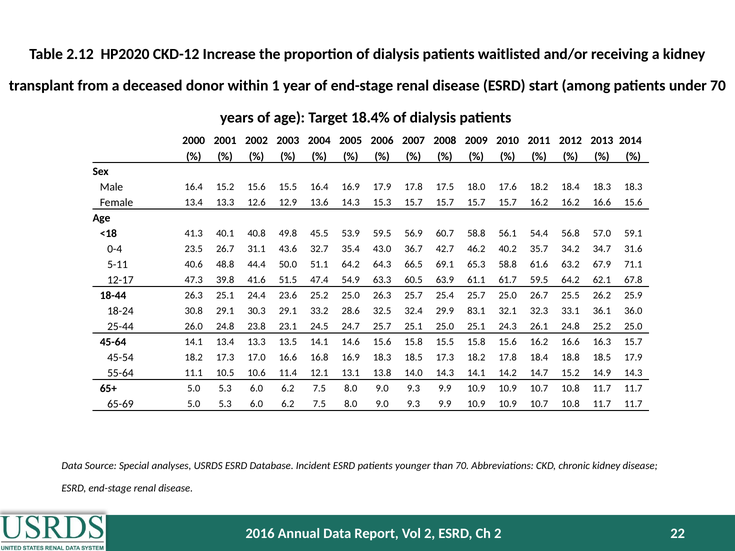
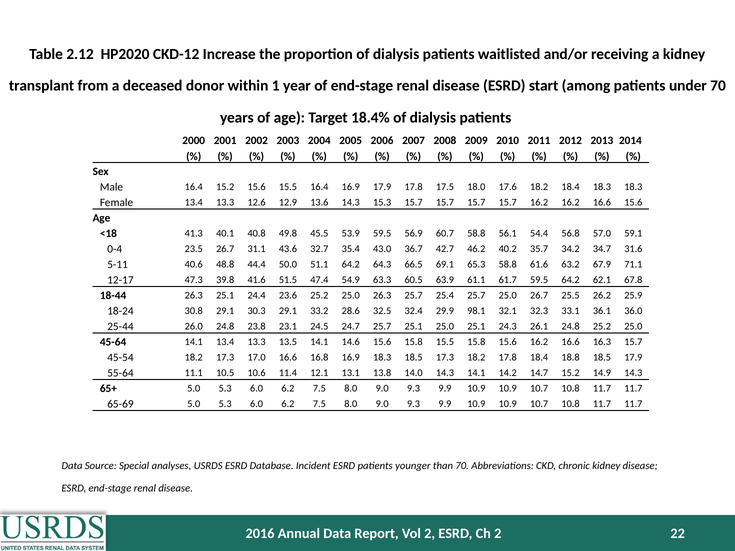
83.1: 83.1 -> 98.1 (476, 311)
